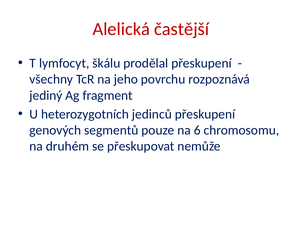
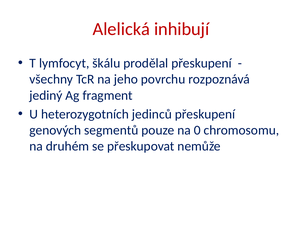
častější: častější -> inhibují (182, 29)
6: 6 -> 0 (197, 130)
